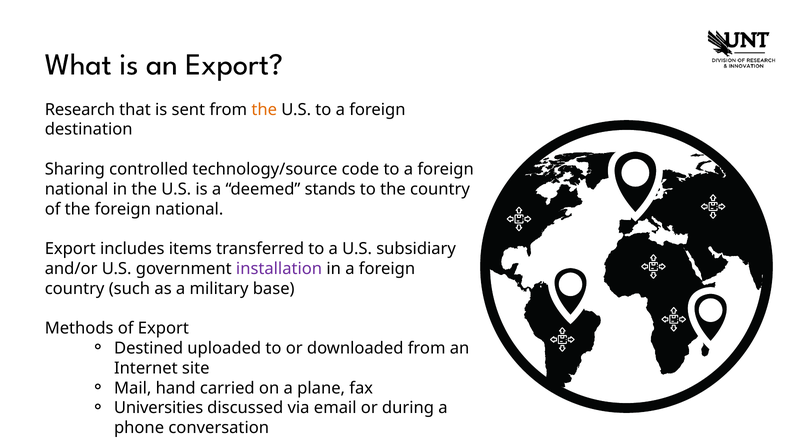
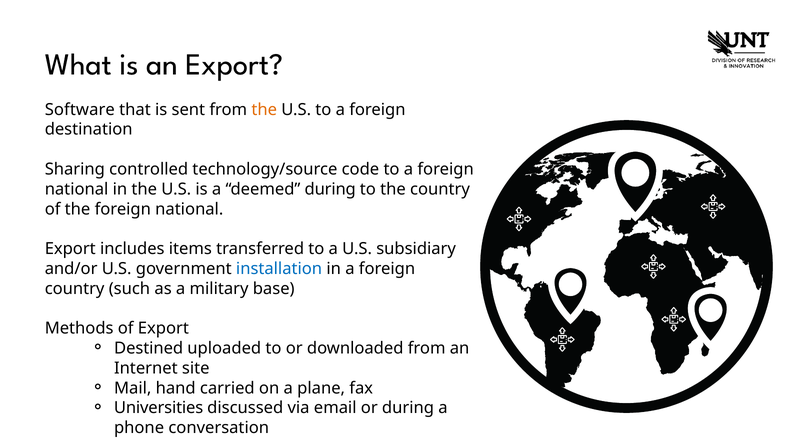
Research: Research -> Software (80, 110)
deemed stands: stands -> during (330, 189)
installation colour: purple -> blue (279, 269)
